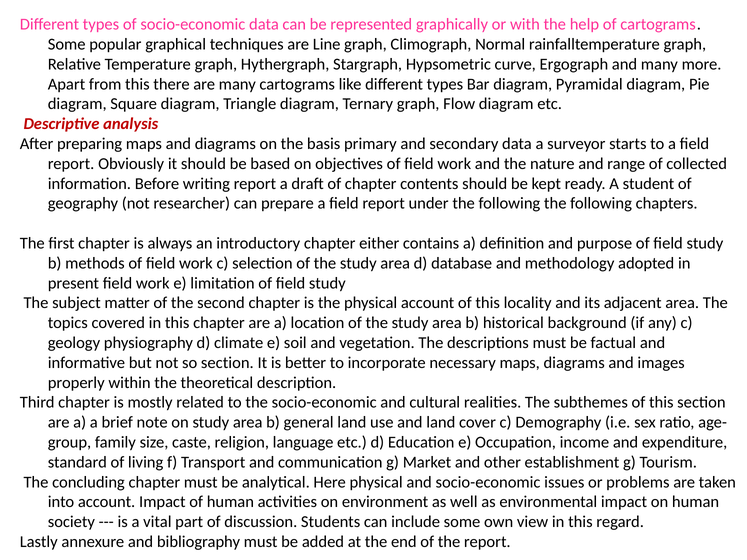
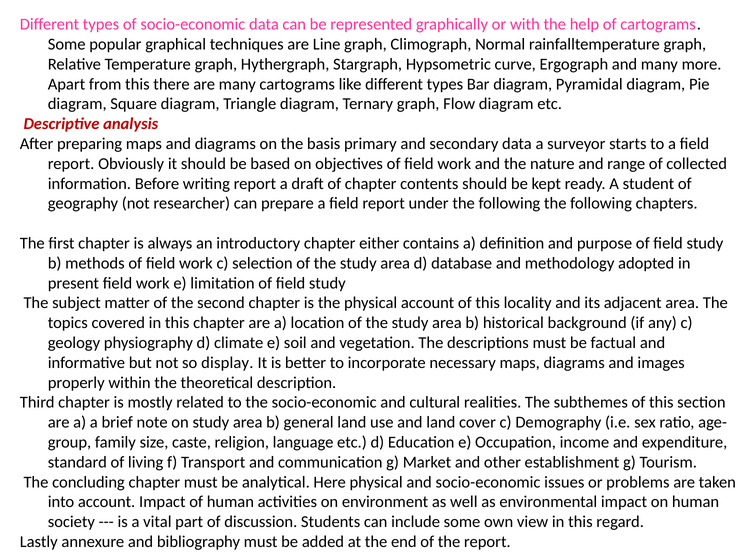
so section: section -> display (227, 363)
